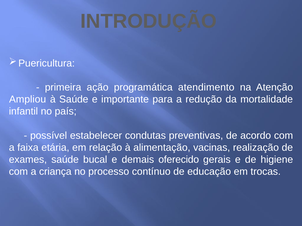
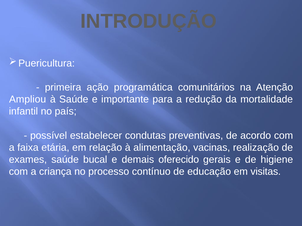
atendimento: atendimento -> comunitários (206, 88)
trocas: trocas -> visitas (266, 172)
